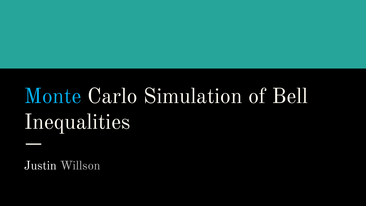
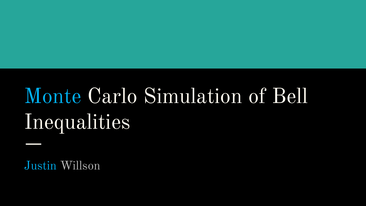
Justin colour: white -> light blue (40, 166)
